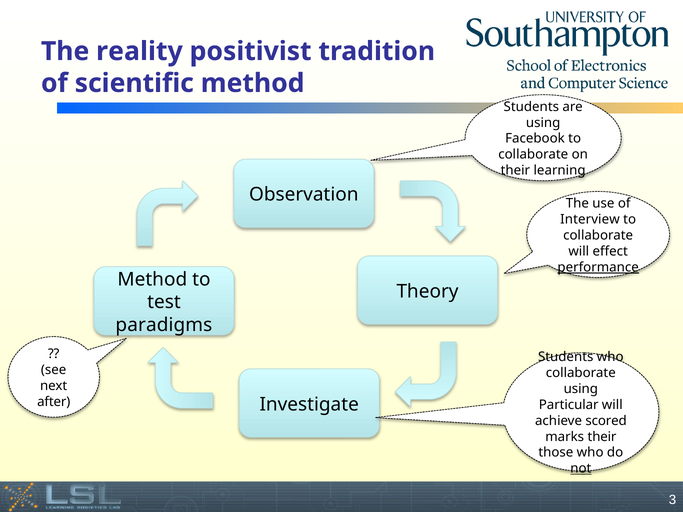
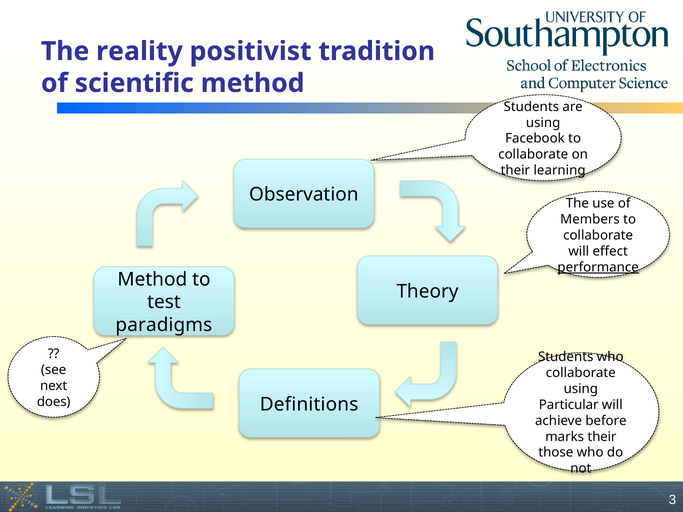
Interview: Interview -> Members (590, 220)
after: after -> does (54, 402)
Investigate: Investigate -> Definitions (309, 405)
scored: scored -> before (606, 421)
not underline: present -> none (581, 469)
